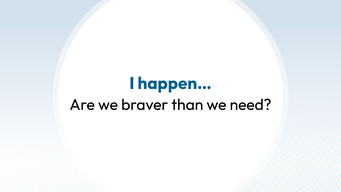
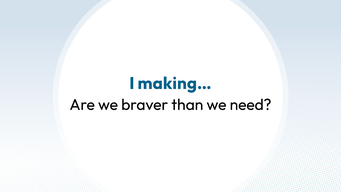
happen…: happen… -> making… (174, 83)
